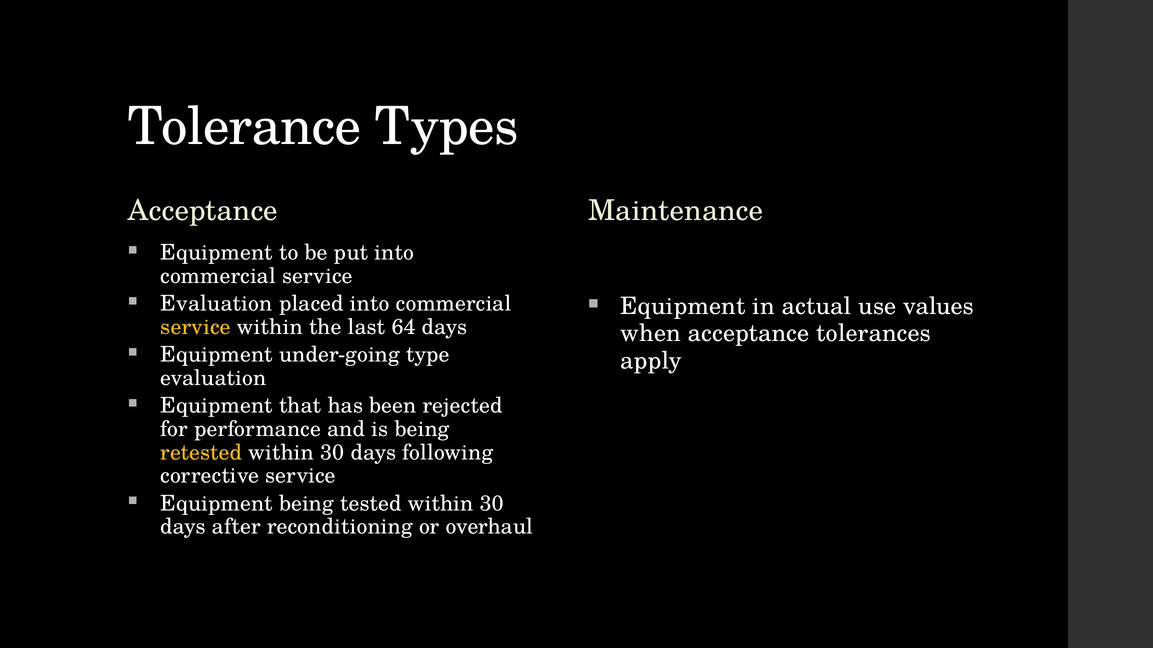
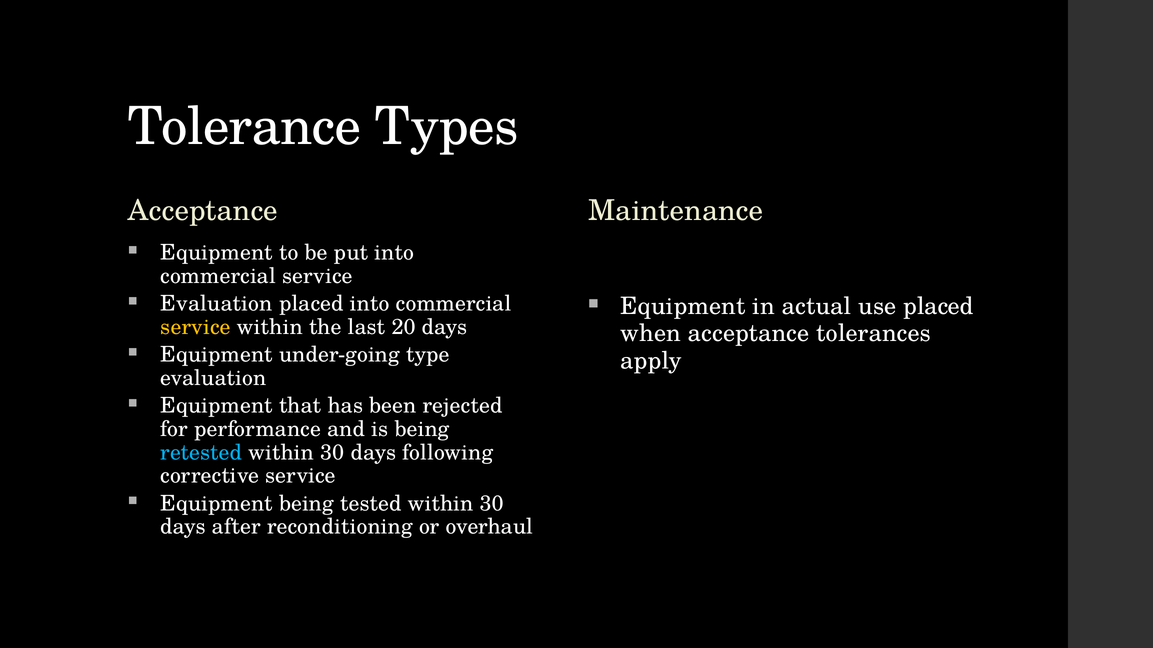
use values: values -> placed (939, 306)
64: 64 -> 20 (404, 327)
retested colour: yellow -> light blue (201, 453)
